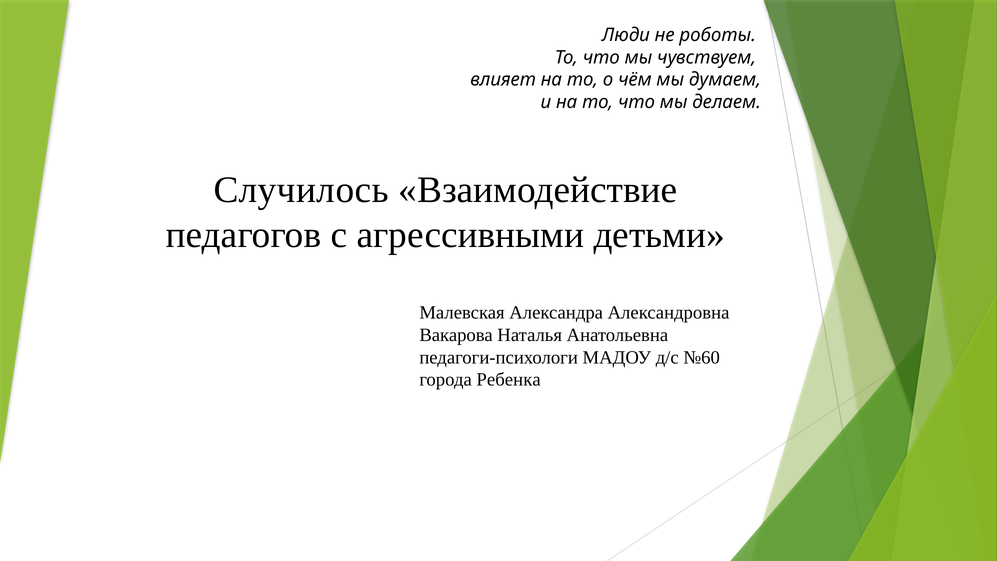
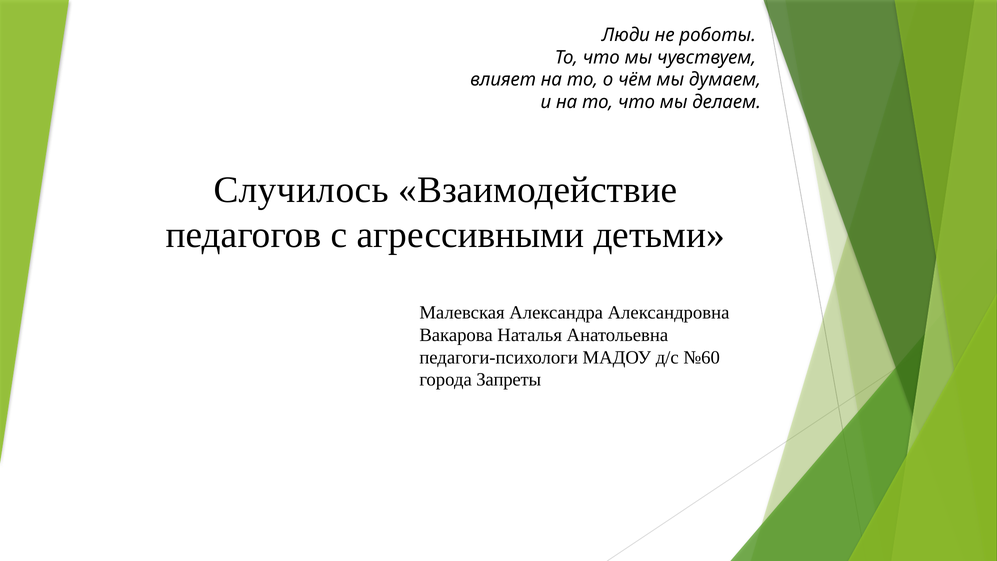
Ребенка: Ребенка -> Запреты (509, 380)
